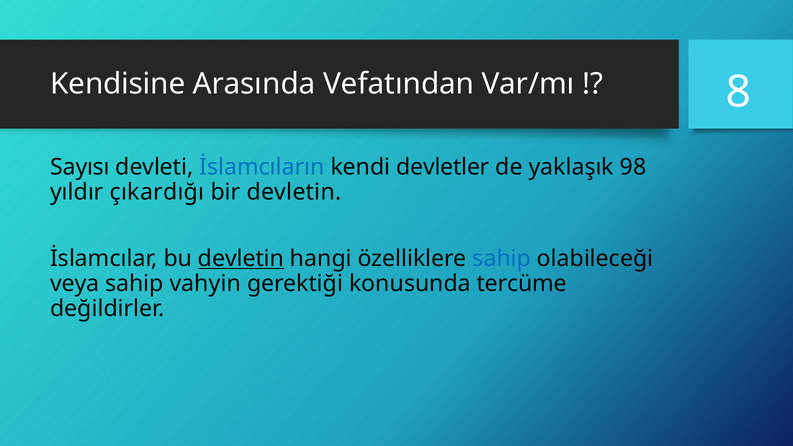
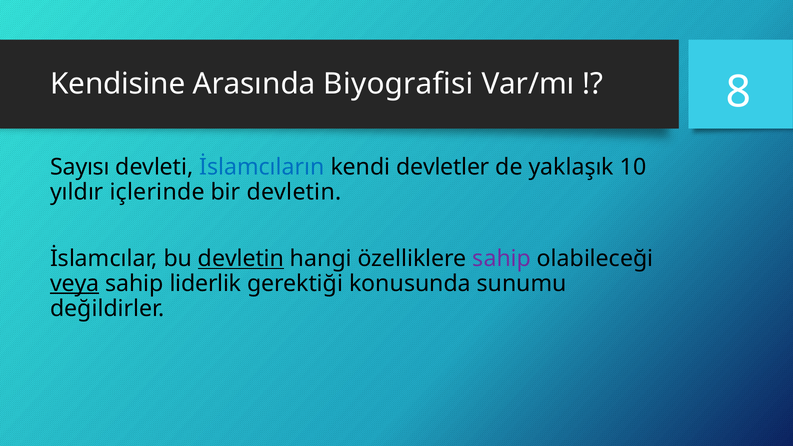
Vefatından: Vefatından -> Biyografisi (399, 84)
98: 98 -> 10 (633, 167)
çıkardığı: çıkardığı -> içlerinde (157, 192)
sahip colour: blue -> purple (502, 259)
veya underline: none -> present (75, 284)
vahyin: vahyin -> liderlik (205, 284)
tercüme: tercüme -> sunumu (522, 284)
